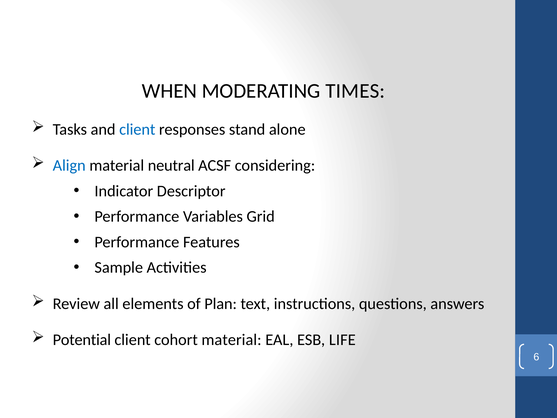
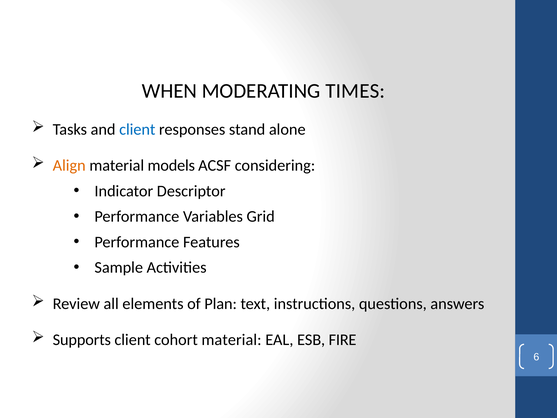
Align colour: blue -> orange (69, 165)
neutral: neutral -> models (171, 165)
Potential: Potential -> Supports (82, 340)
LIFE: LIFE -> FIRE (343, 340)
